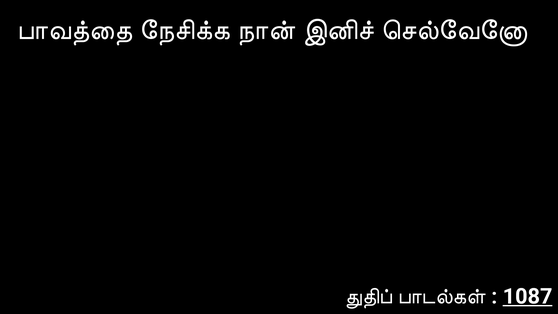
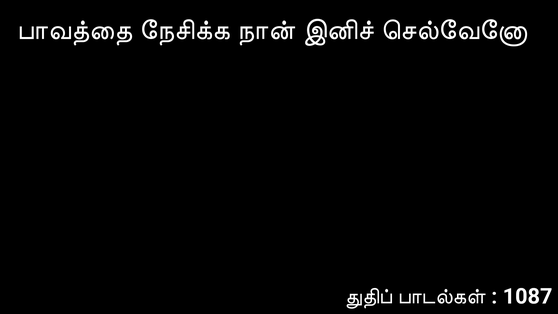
1087 underline: present -> none (528, 296)
